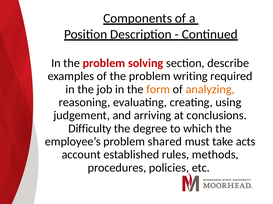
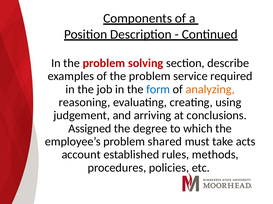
writing: writing -> service (190, 76)
form colour: orange -> blue (158, 90)
Difficulty: Difficulty -> Assigned (90, 129)
